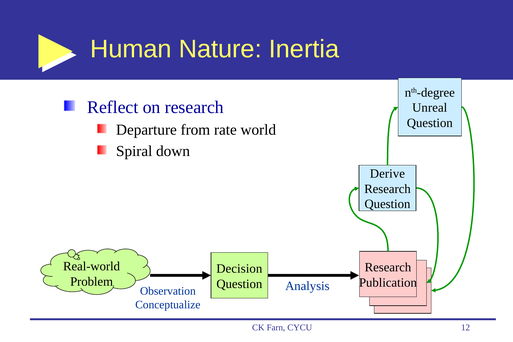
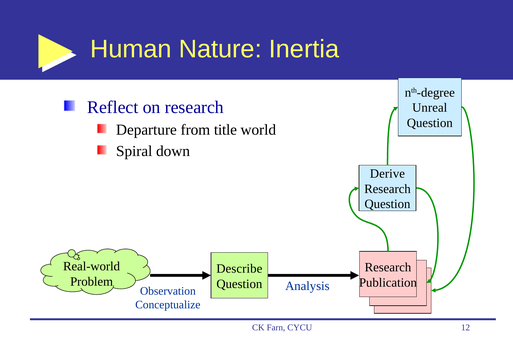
rate: rate -> title (225, 130)
Decision: Decision -> Describe (239, 268)
